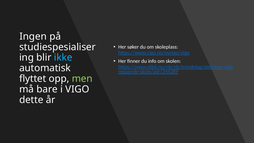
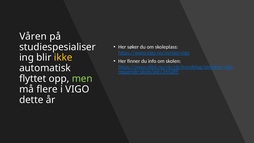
Ingen: Ingen -> Våren (33, 36)
ikke colour: light blue -> yellow (63, 58)
bare: bare -> flere (47, 89)
